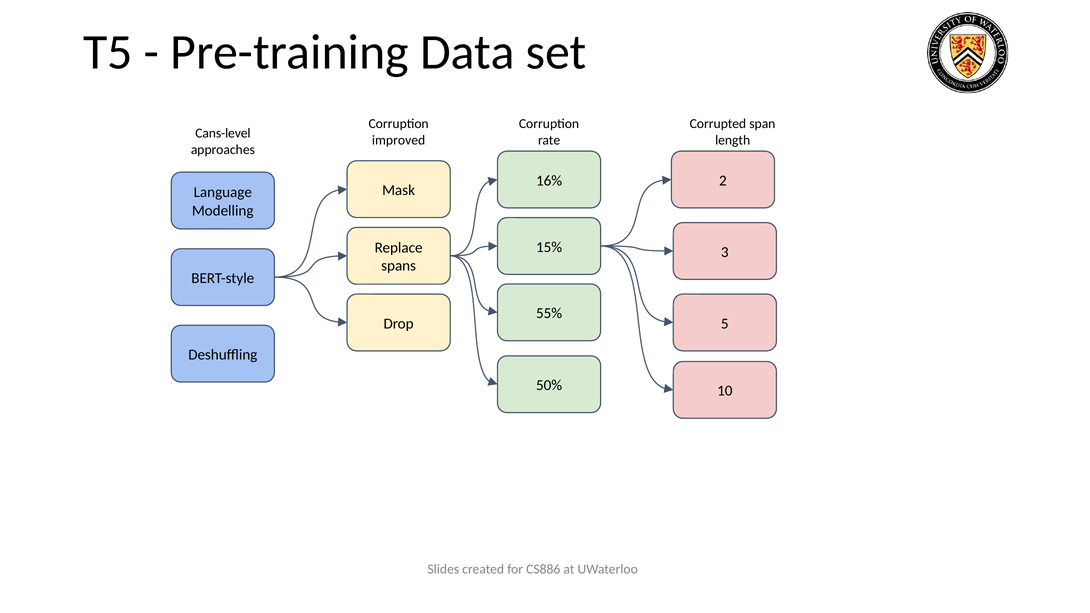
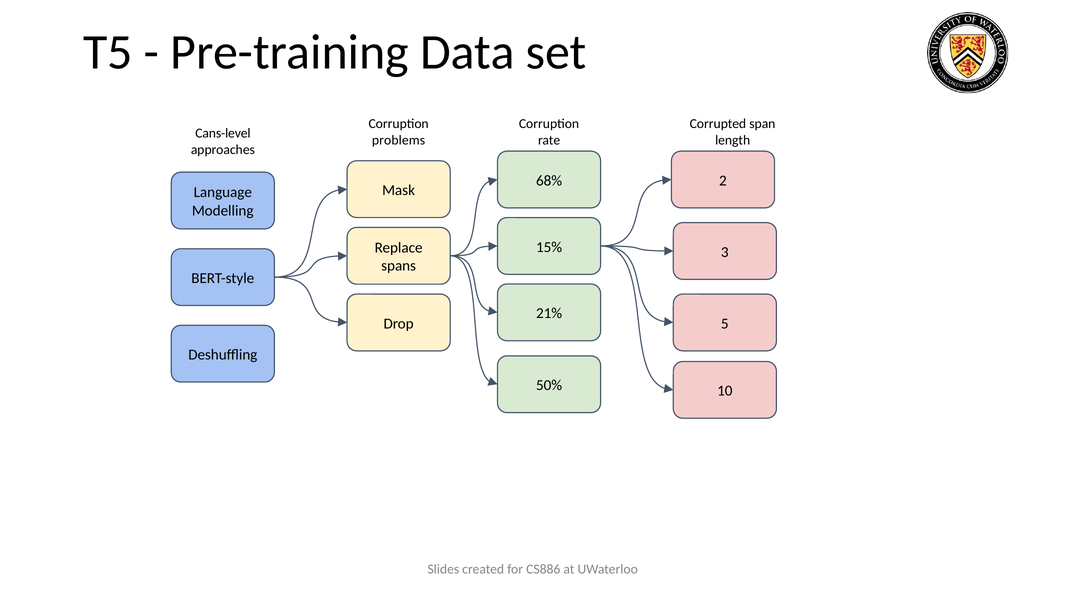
improved: improved -> problems (399, 140)
16%: 16% -> 68% (549, 181)
55%: 55% -> 21% (549, 314)
